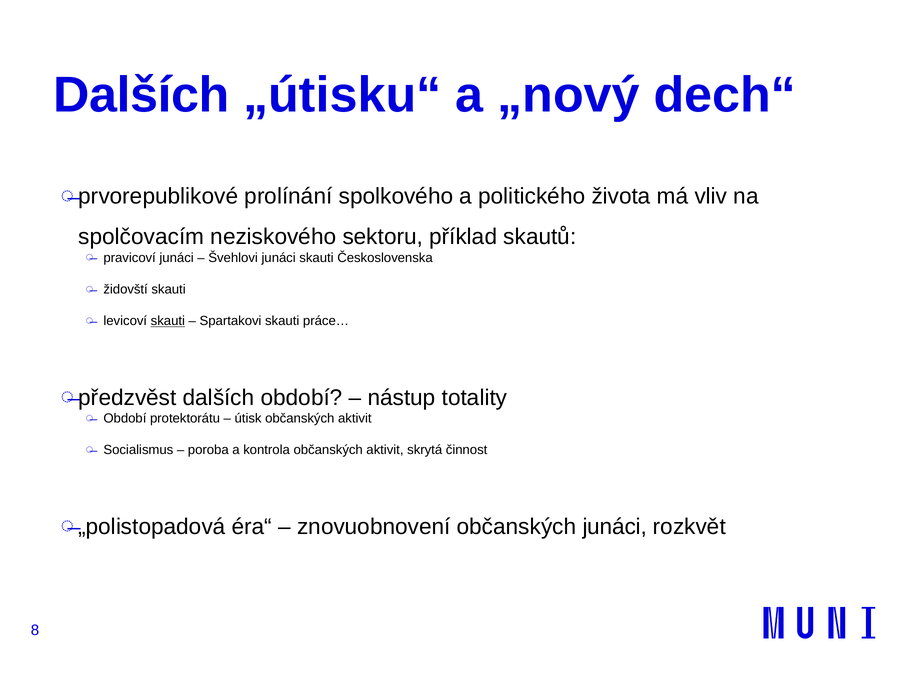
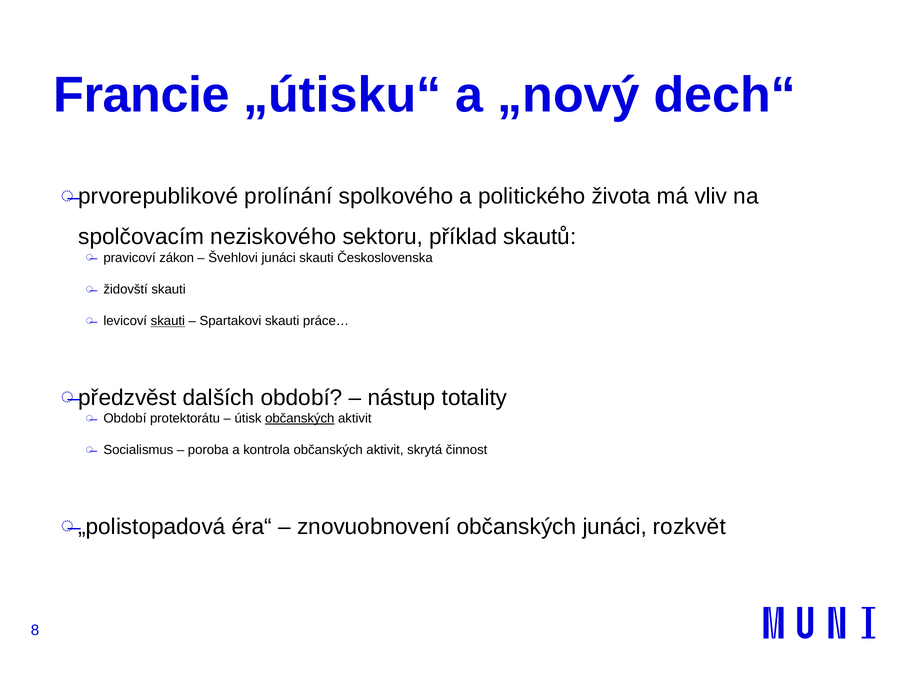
Dalších: Dalších -> Francie (142, 95)
pravicoví junáci: junáci -> zákon (177, 258)
občanských underline: none -> present (300, 419)
